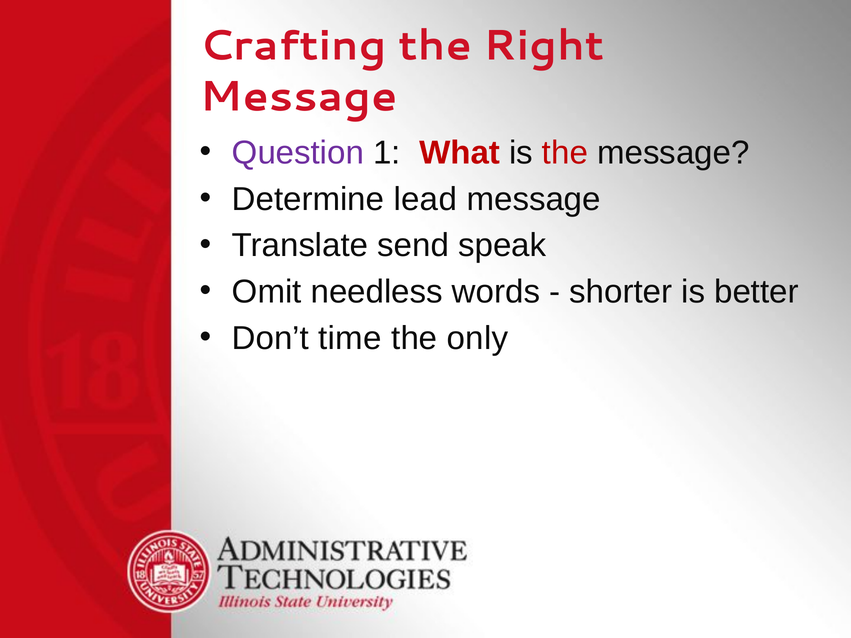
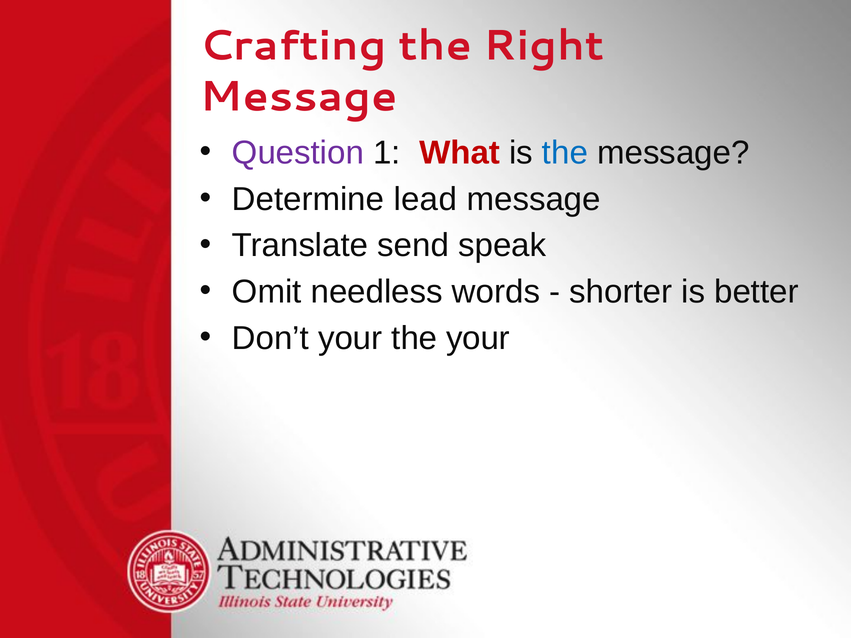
the colour: red -> blue (565, 153)
Don’t time: time -> your (350, 338)
the only: only -> your (478, 338)
